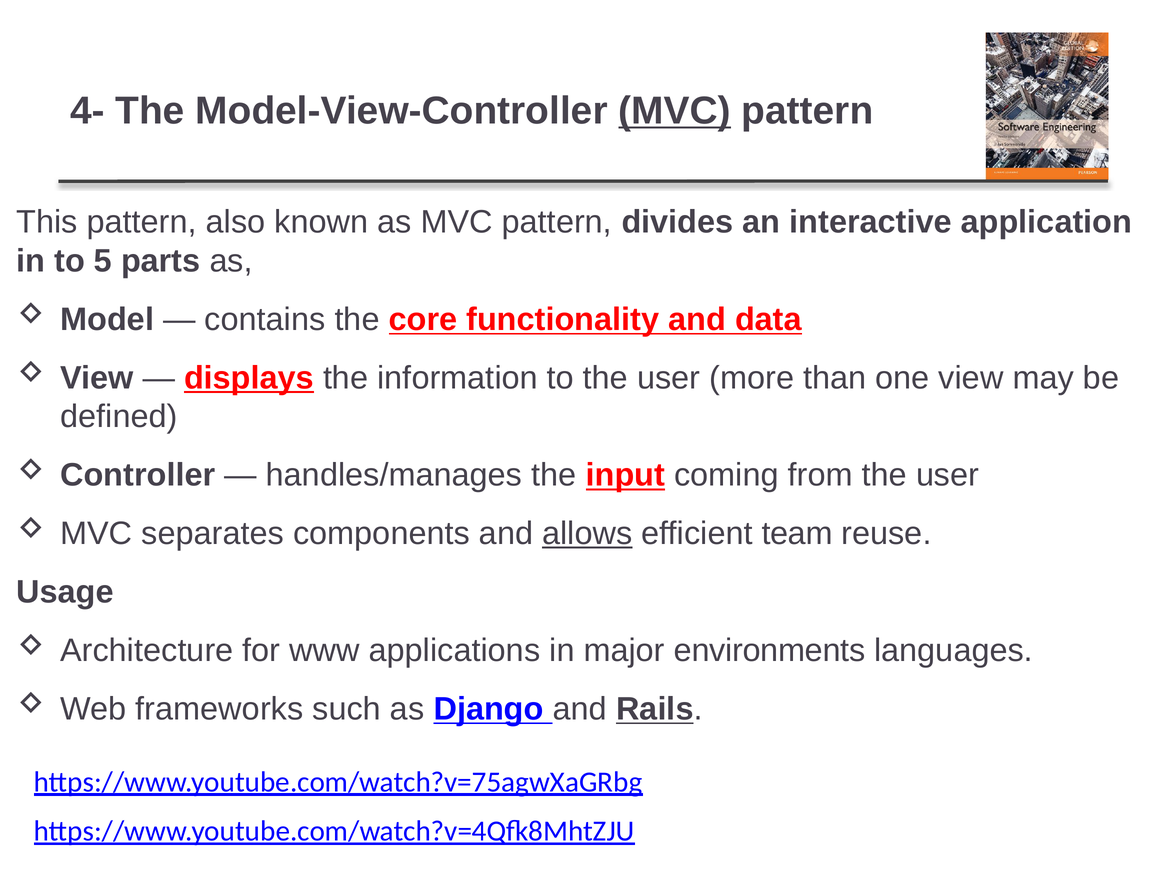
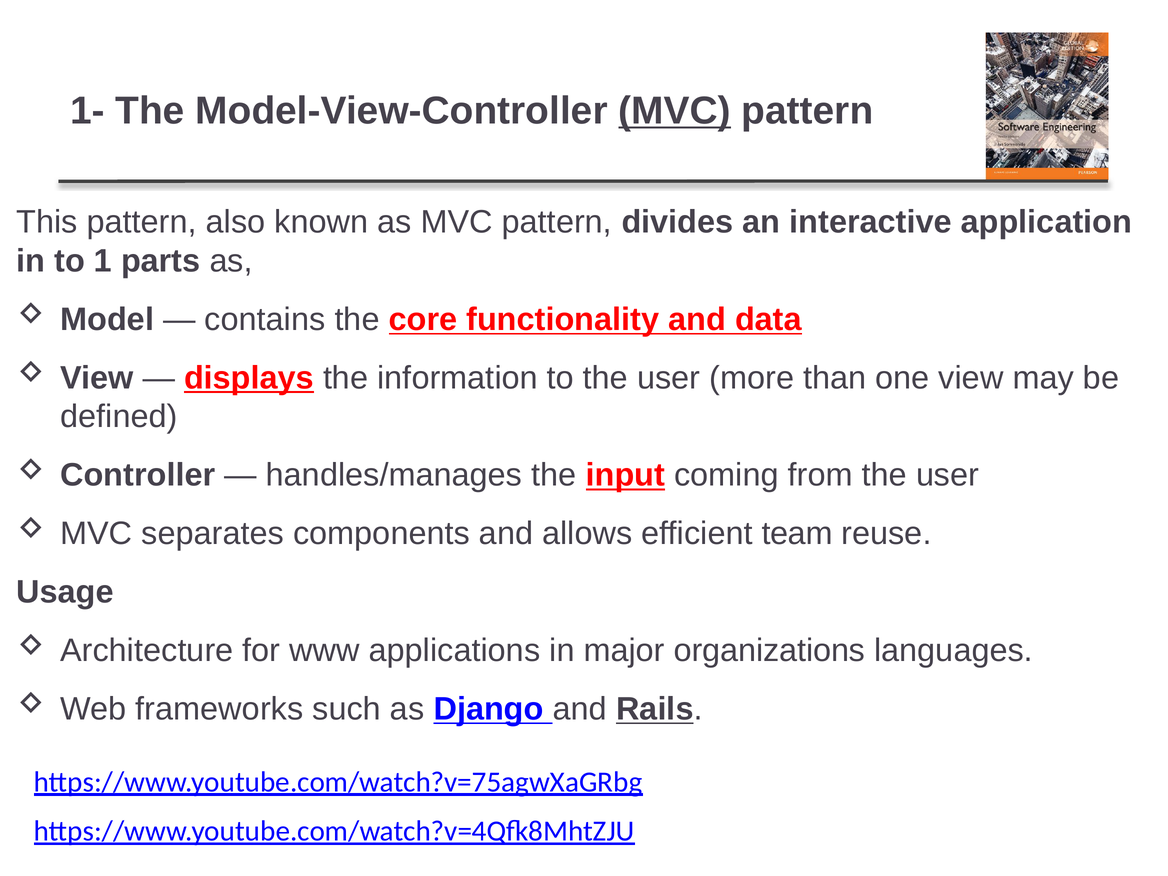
4-: 4- -> 1- (87, 111)
5: 5 -> 1 (103, 261)
allows underline: present -> none (587, 534)
environments: environments -> organizations (769, 651)
